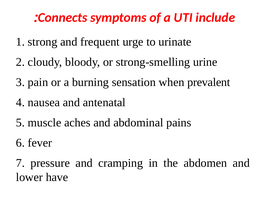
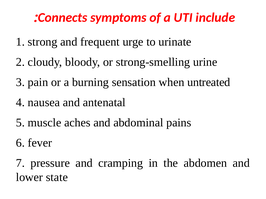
prevalent: prevalent -> untreated (209, 82)
have: have -> state (57, 178)
